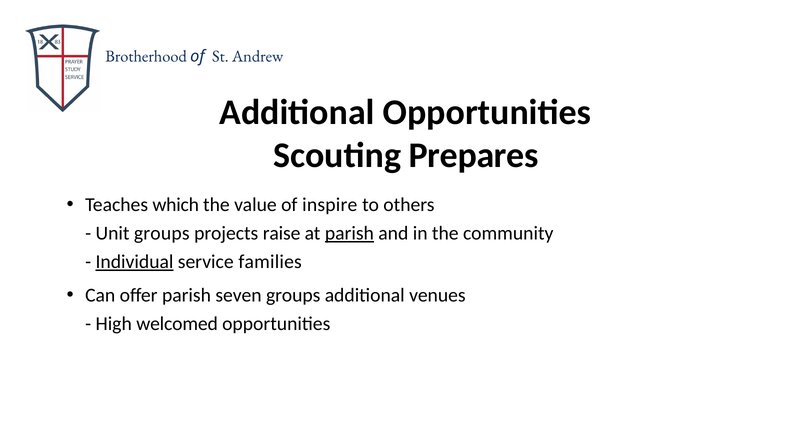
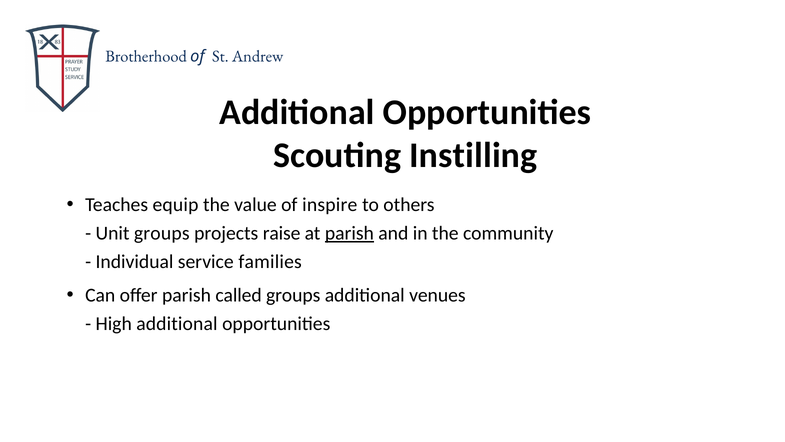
Prepares: Prepares -> Instilling (473, 155)
which: which -> equip (175, 205)
Individual underline: present -> none (135, 262)
seven: seven -> called (239, 295)
High welcomed: welcomed -> additional (177, 323)
